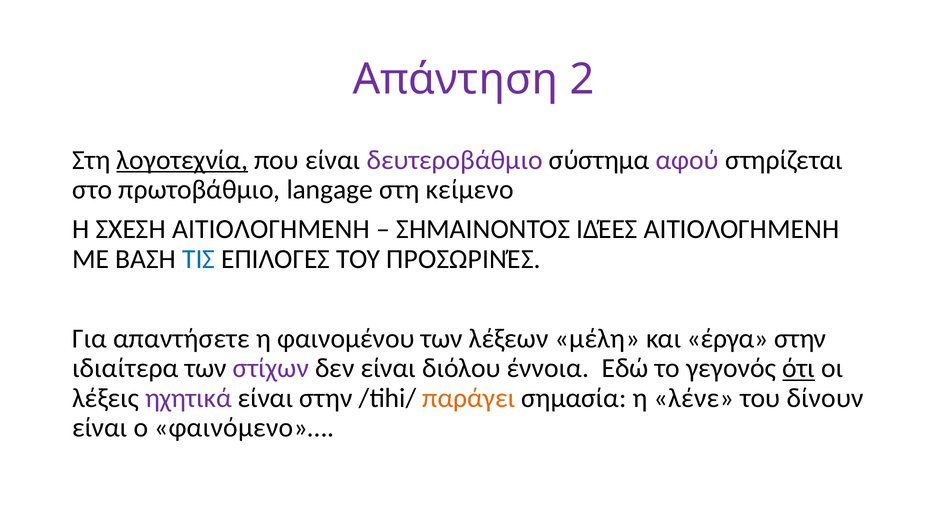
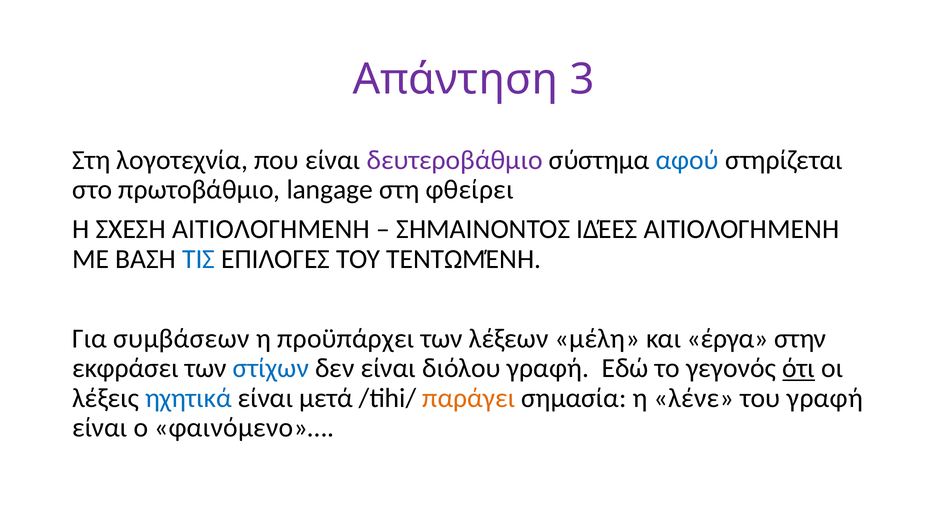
2: 2 -> 3 (582, 80)
λογοτεχνία underline: present -> none (182, 160)
αφού colour: purple -> blue (687, 160)
κείμενο: κείμενο -> φθείρει (470, 190)
ΠΡΟΣΩΡΙΝΈΣ: ΠΡΟΣΩΡΙΝΈΣ -> ΤΕΝΤΩΜΈΝΗ (464, 259)
απαντήσετε: απαντήσετε -> συμβάσεων (181, 339)
φαινομένου: φαινομένου -> προϋπάρχει (346, 339)
ιδιαίτερα: ιδιαίτερα -> εκφράσει (125, 369)
στίχων colour: purple -> blue (271, 369)
διόλου έννοια: έννοια -> γραφή (548, 369)
ηχητικά colour: purple -> blue (188, 399)
είναι στην: στην -> μετά (326, 399)
του δίνουν: δίνουν -> γραφή (825, 399)
